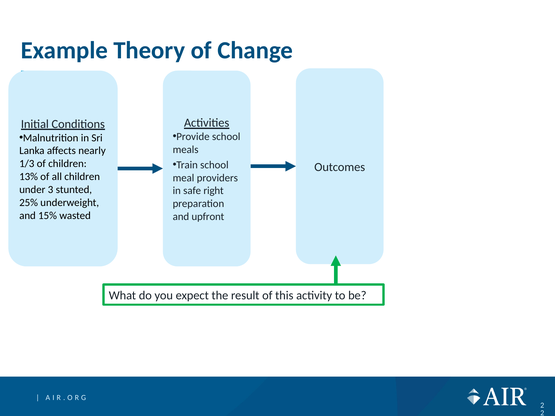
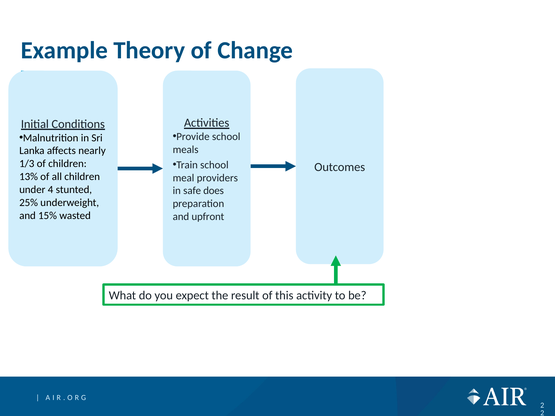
3: 3 -> 4 (51, 190)
right: right -> does (214, 191)
